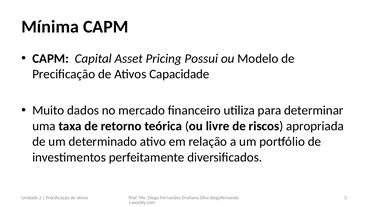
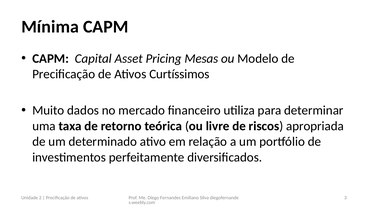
Possui: Possui -> Mesas (201, 58)
Capacidade: Capacidade -> Curtíssimos (179, 74)
